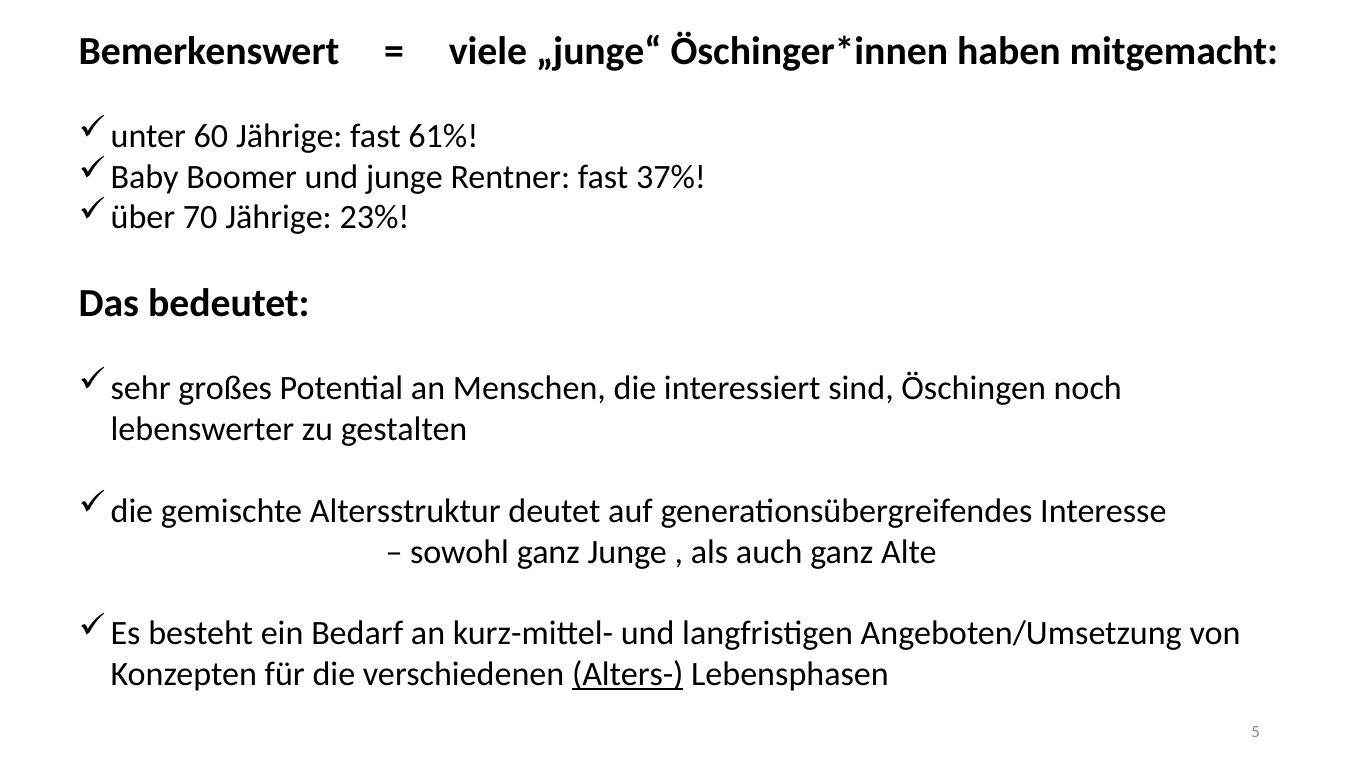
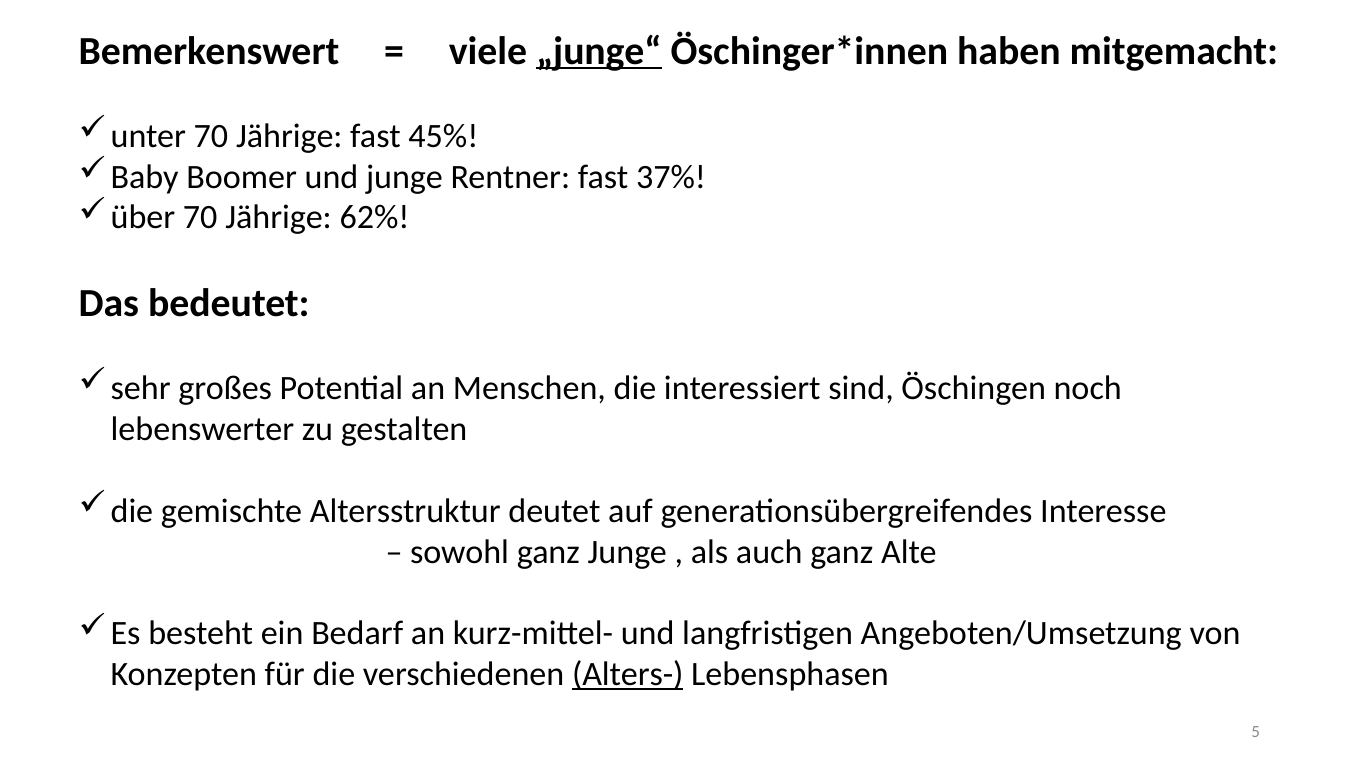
„junge“ underline: none -> present (599, 51)
unter 60: 60 -> 70 (211, 136)
61%: 61% -> 45% (443, 136)
23%: 23% -> 62% (375, 218)
